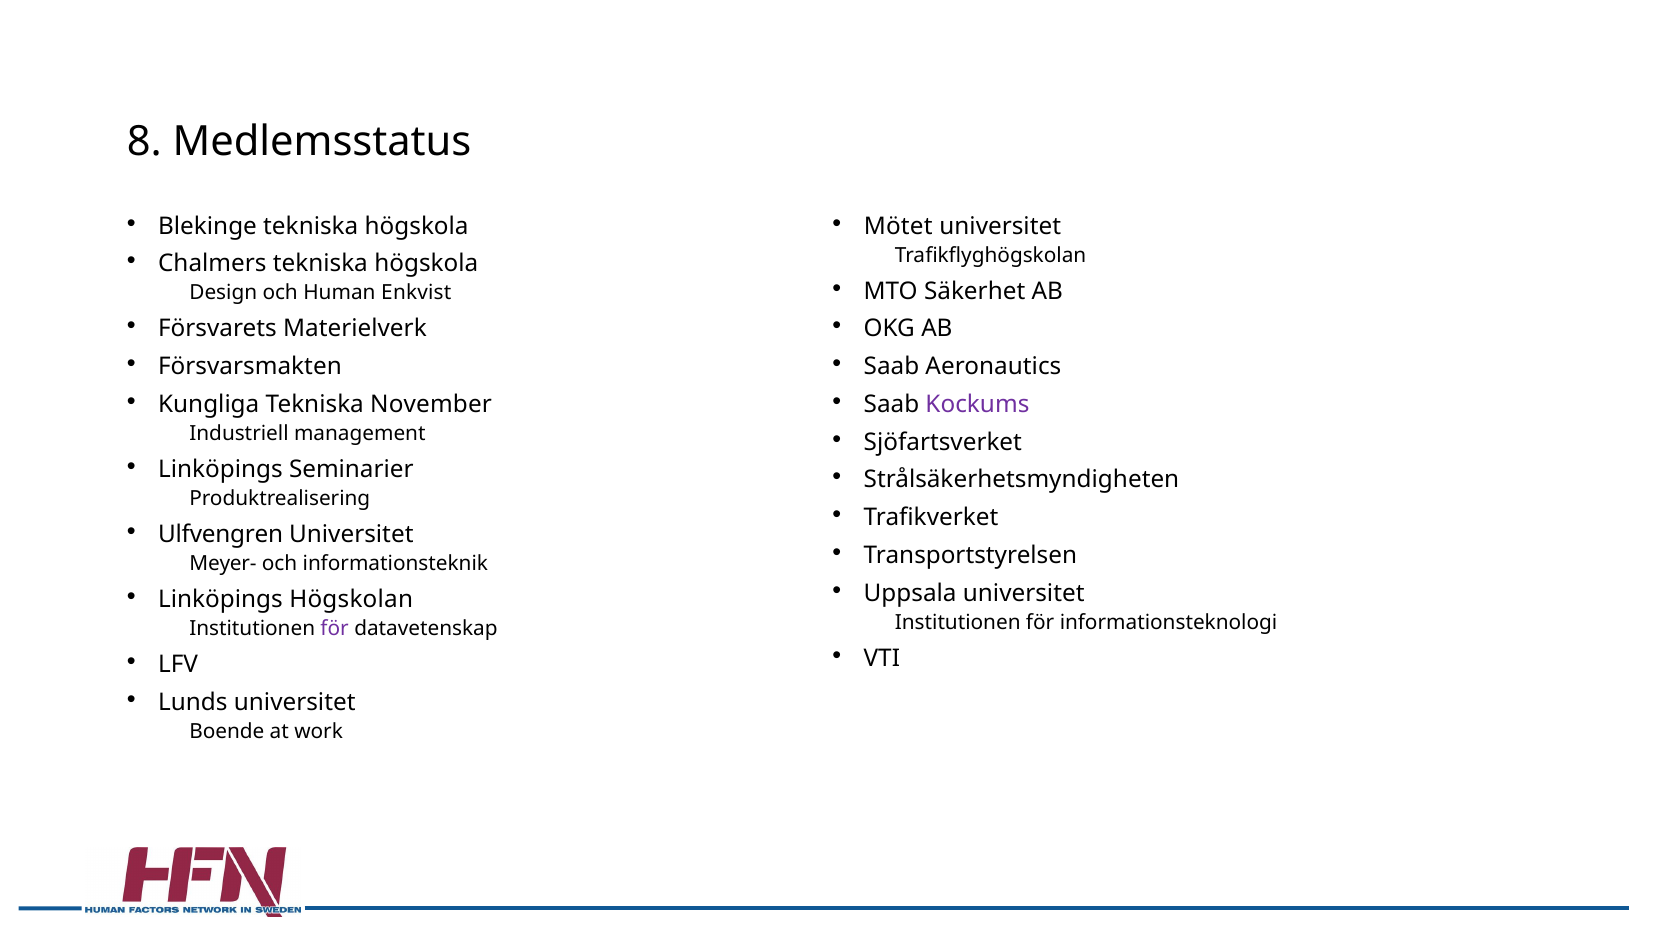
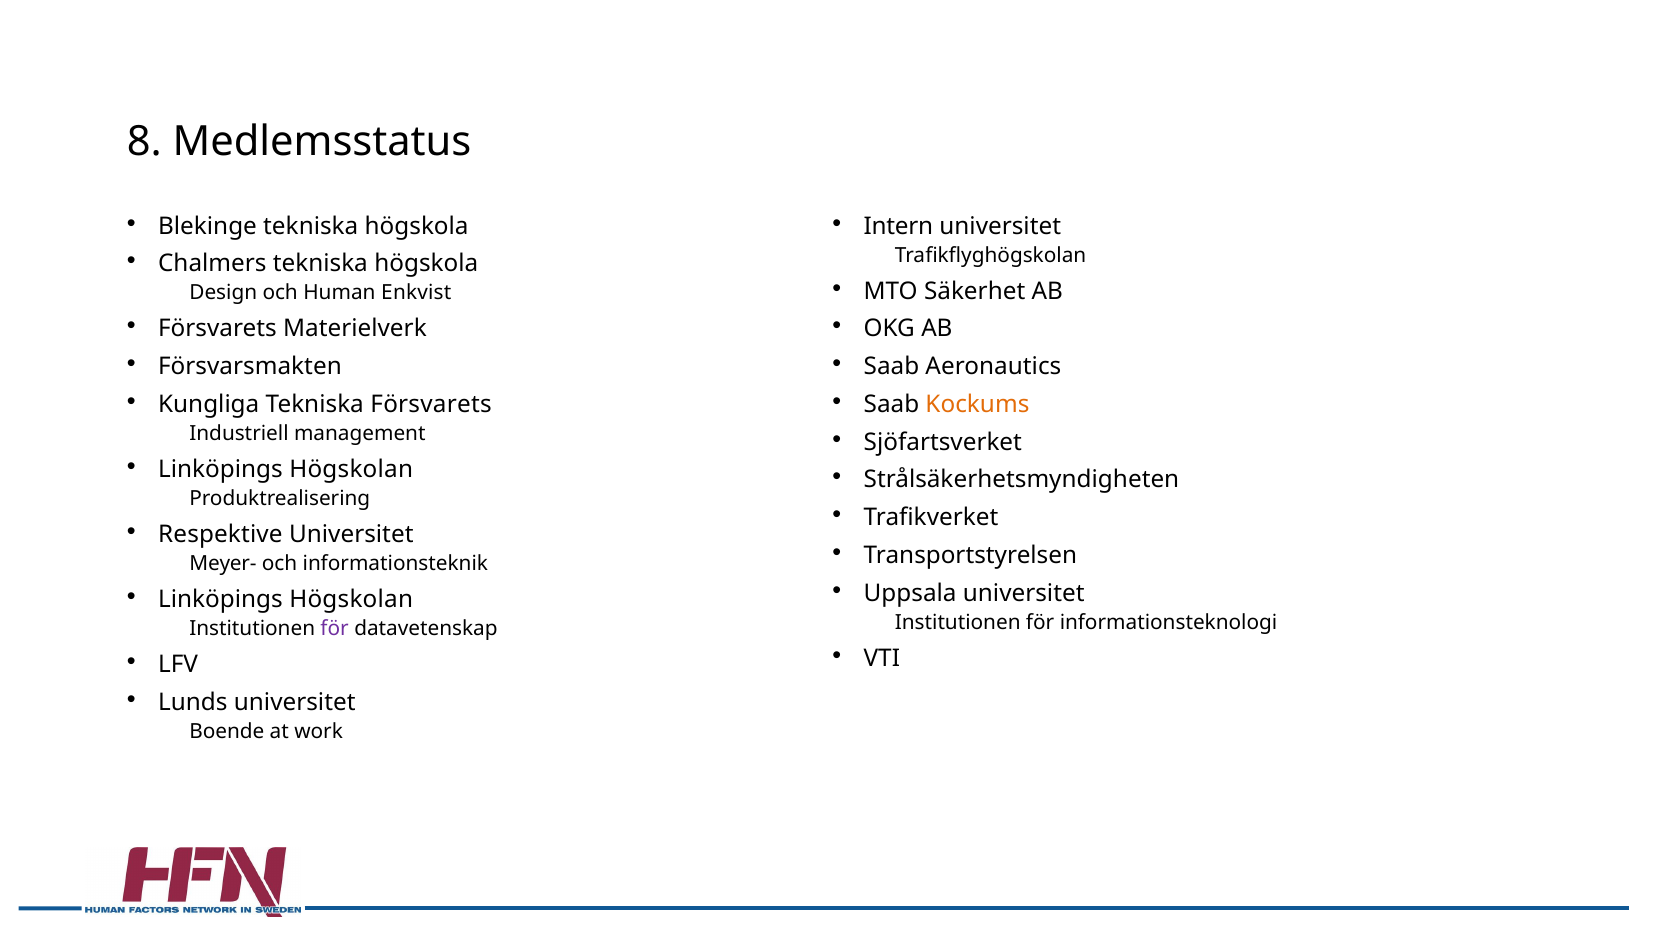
Mötet: Mötet -> Intern (898, 226)
Tekniska November: November -> Försvarets (431, 404)
Kockums colour: purple -> orange (977, 404)
Seminarier: Seminarier -> Högskolan (351, 469)
Ulfvengren: Ulfvengren -> Respektive (220, 534)
